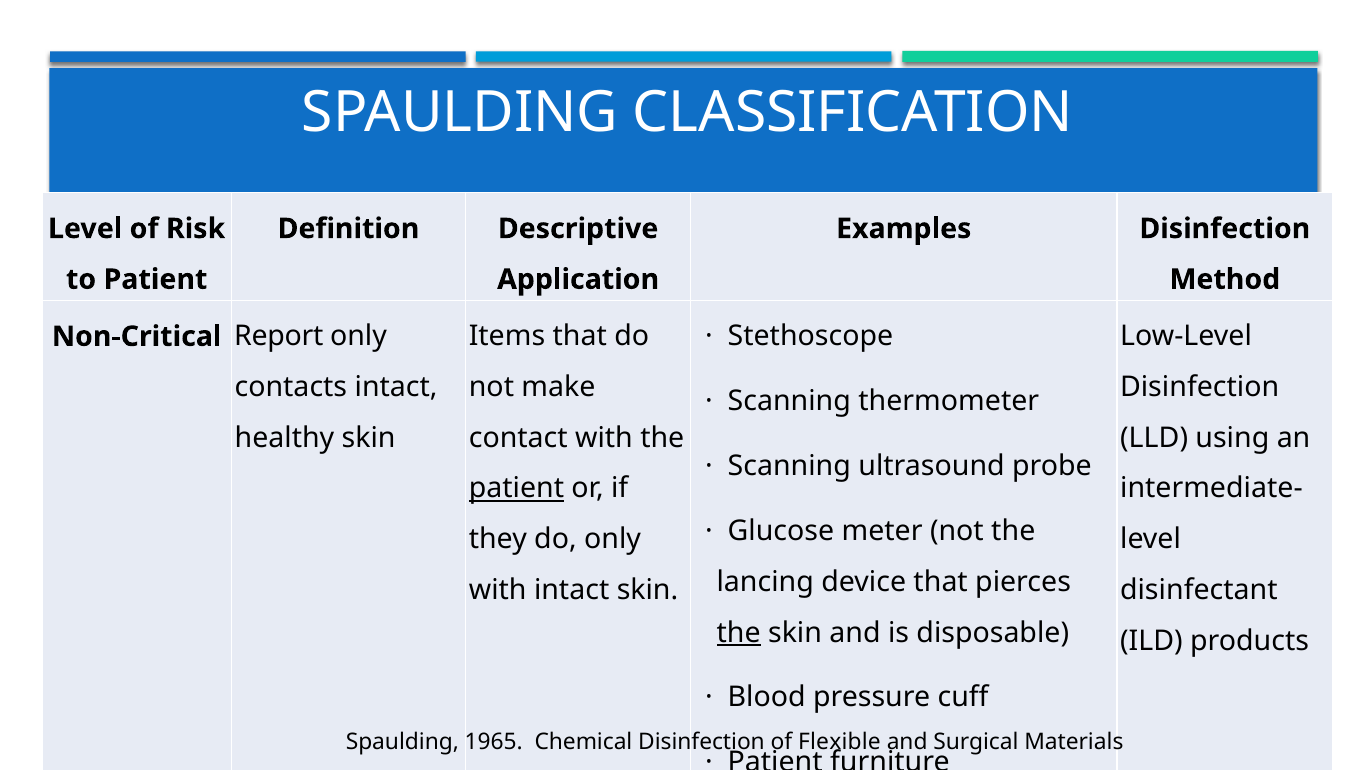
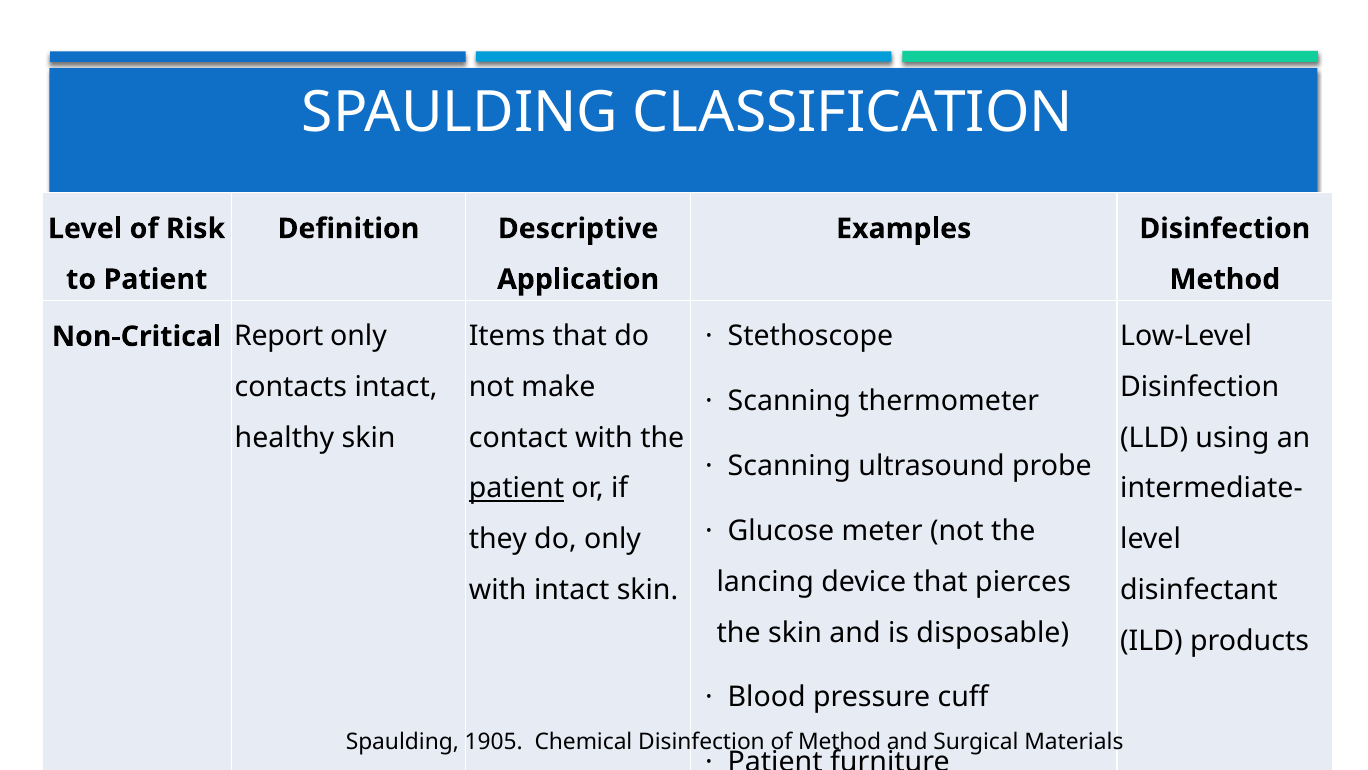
the underline: present -> none (739, 632)
1965: 1965 -> 1905 (494, 742)
of Flexible: Flexible -> Method (840, 742)
